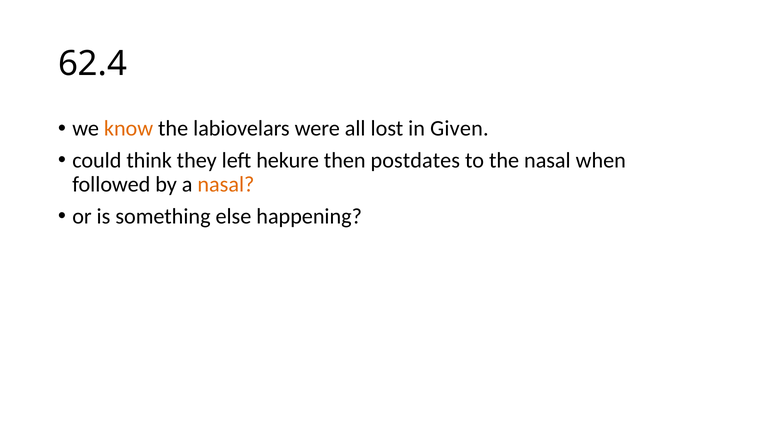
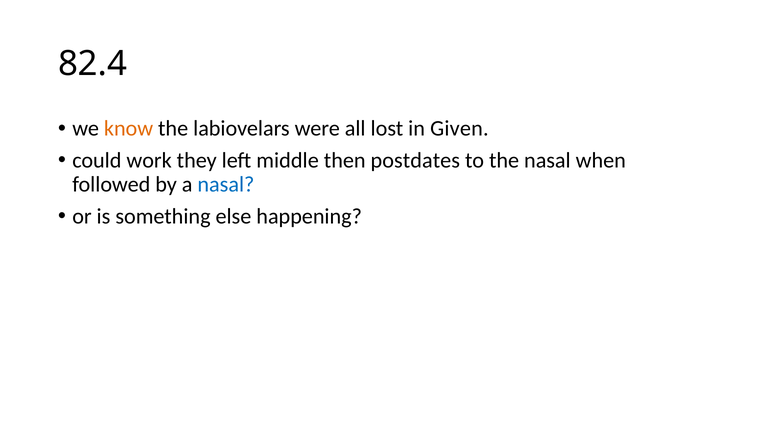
62.4: 62.4 -> 82.4 (93, 64)
think: think -> work (149, 161)
hekure: hekure -> middle (288, 161)
nasal colour: orange -> blue (226, 185)
